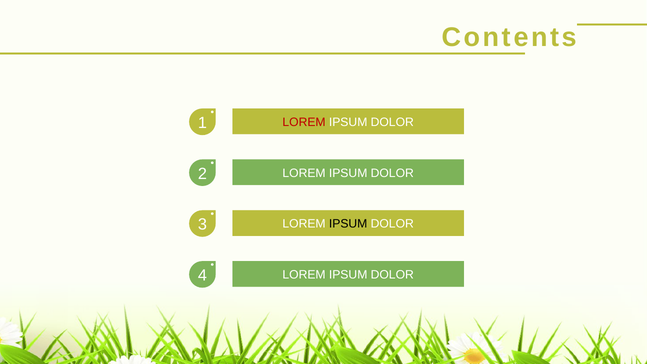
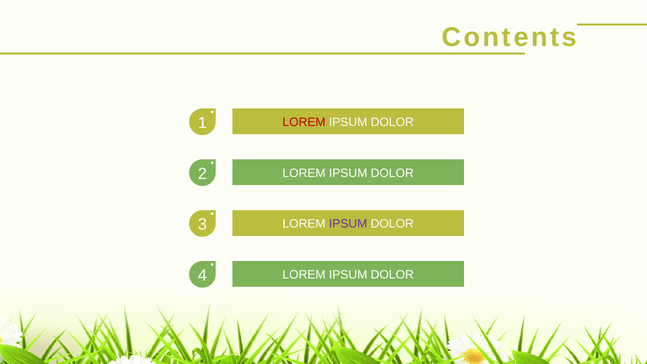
IPSUM colour: black -> purple (348, 224)
